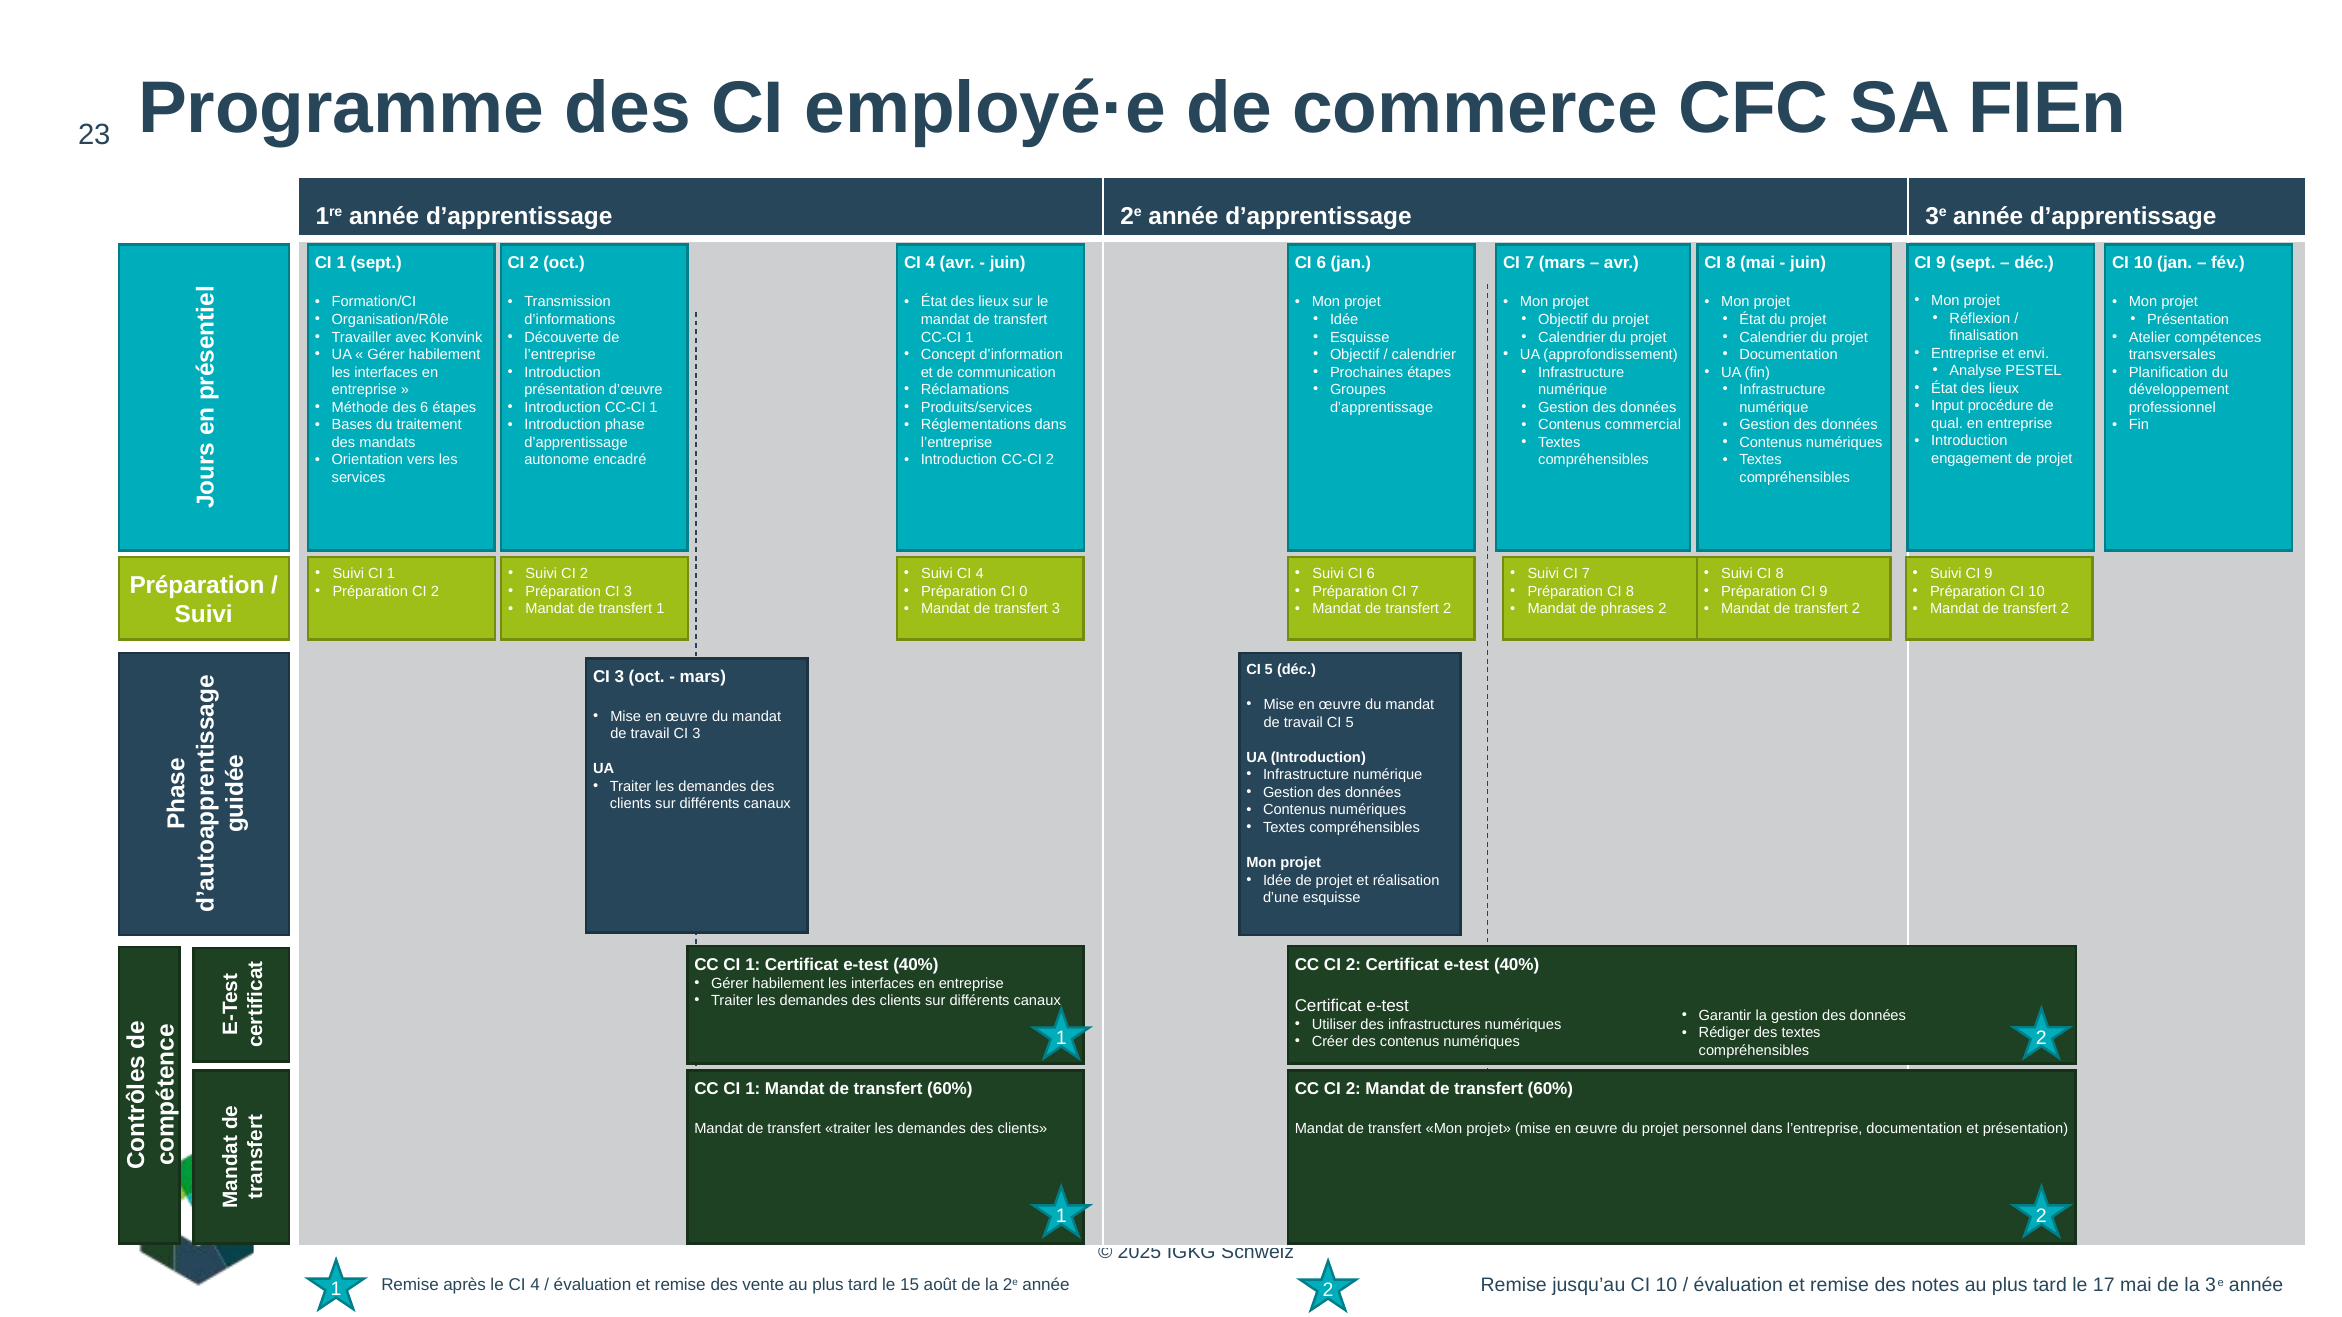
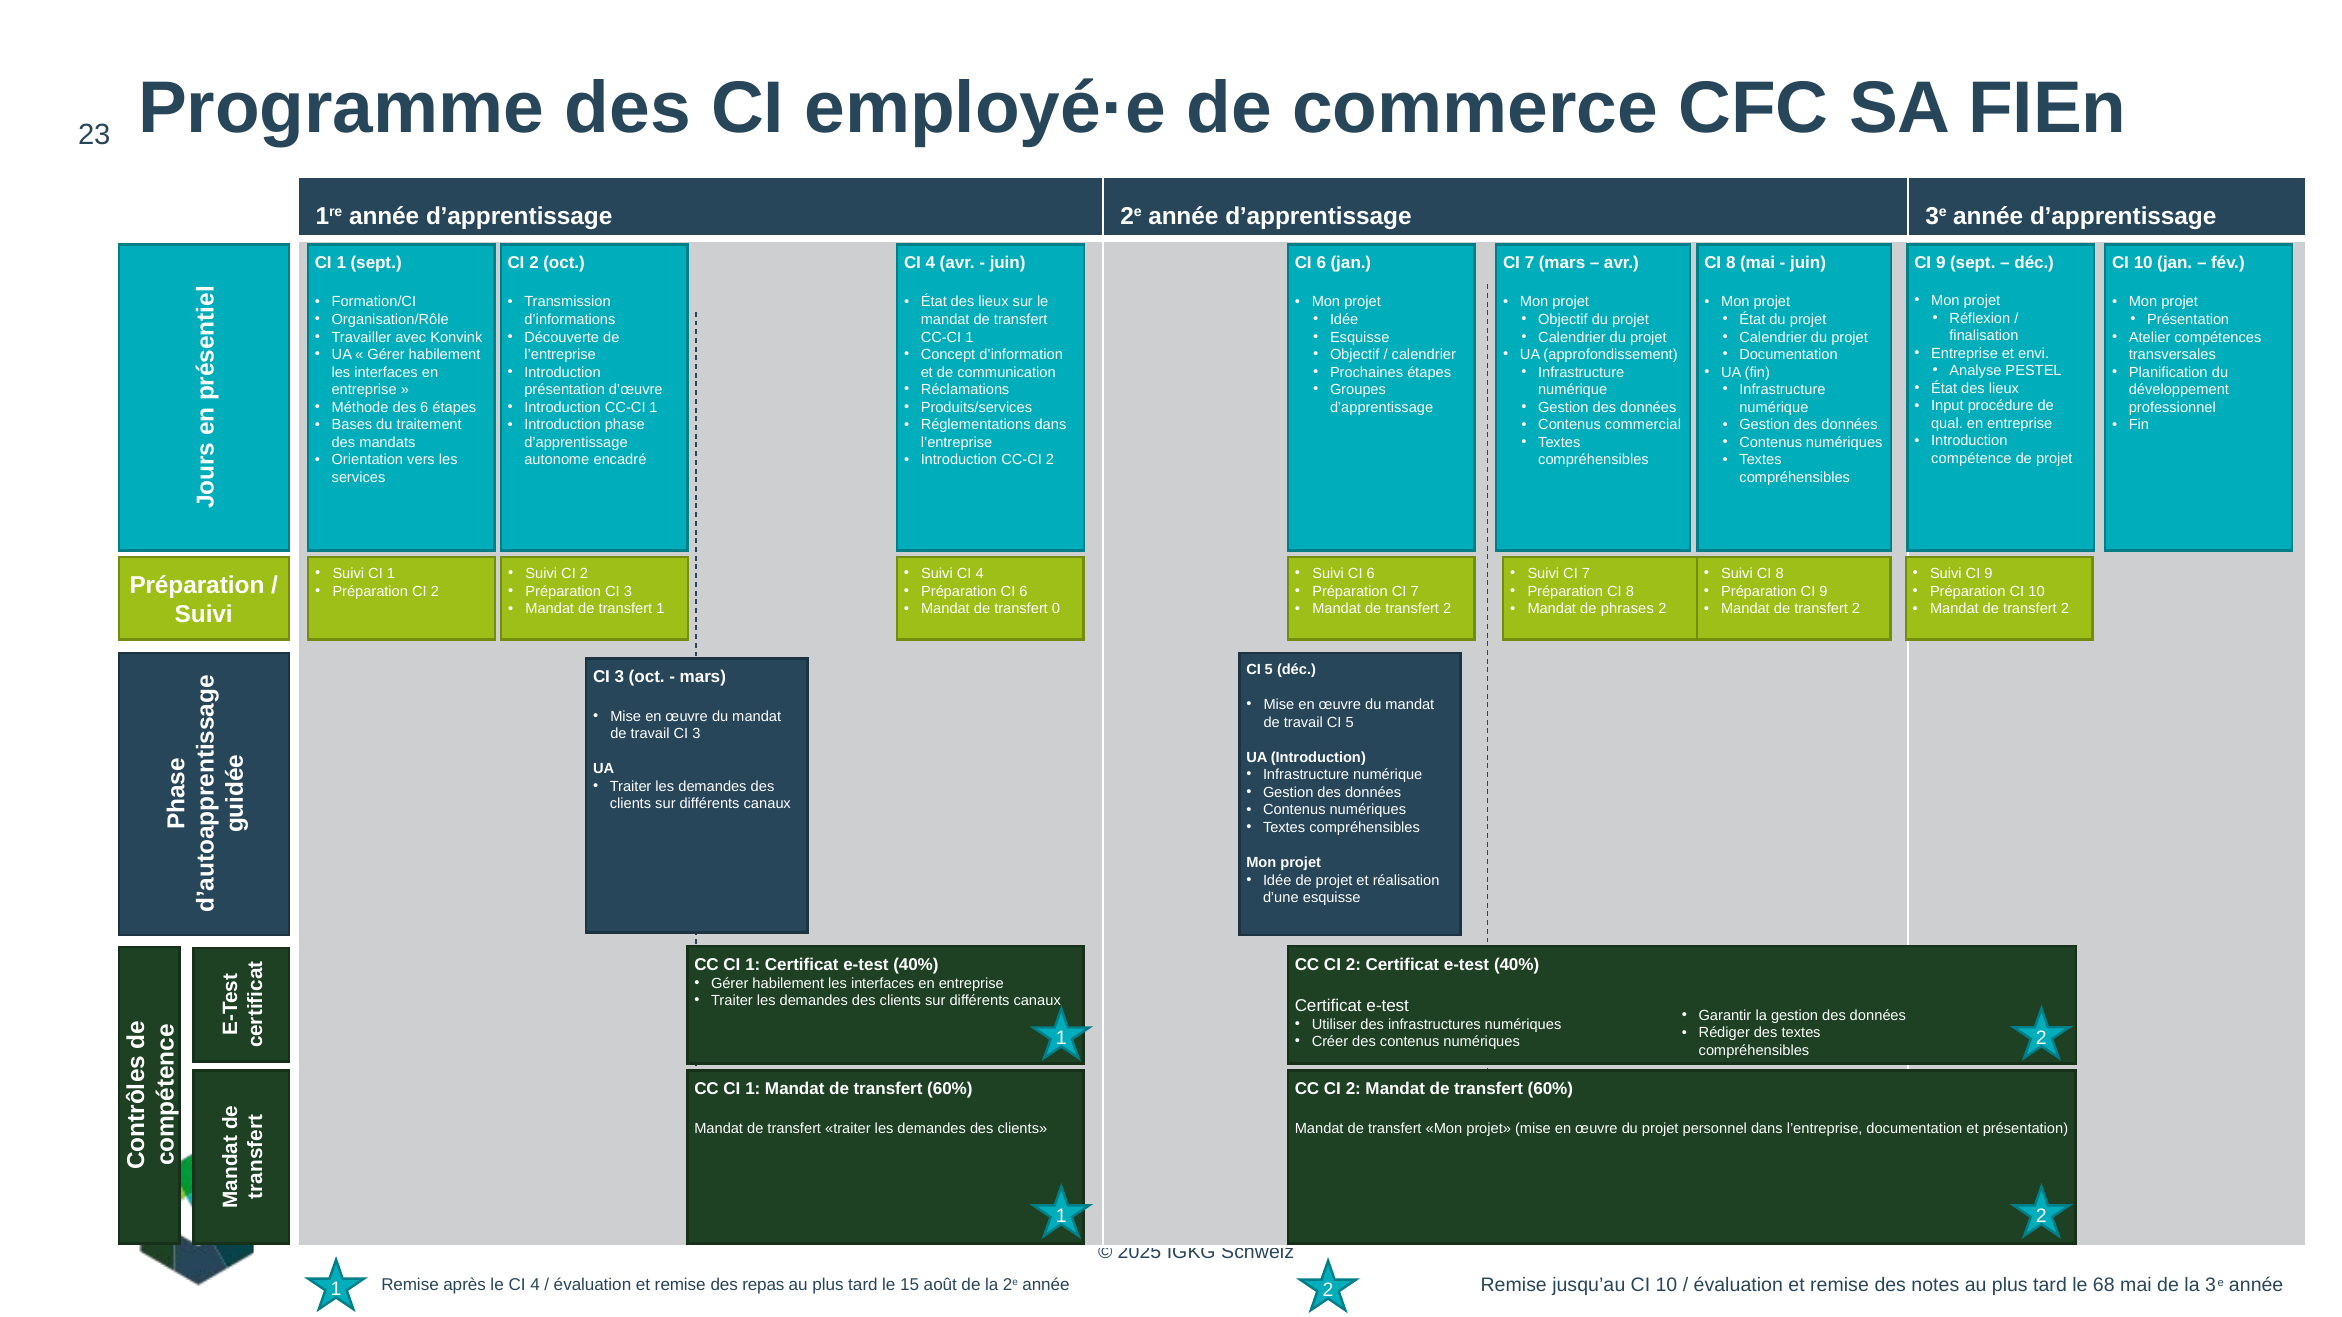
engagement: engagement -> compétence (1971, 459)
Préparation CI 0: 0 -> 6 (1023, 592)
transfert 3: 3 -> 0 (1056, 609)
17: 17 -> 68 (2104, 1286)
vente: vente -> repas (763, 1285)
